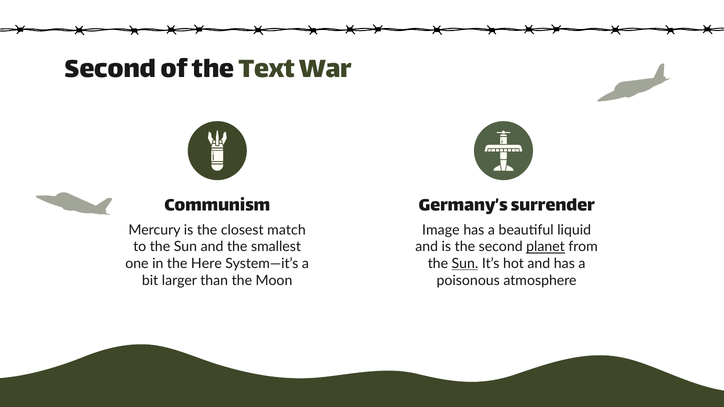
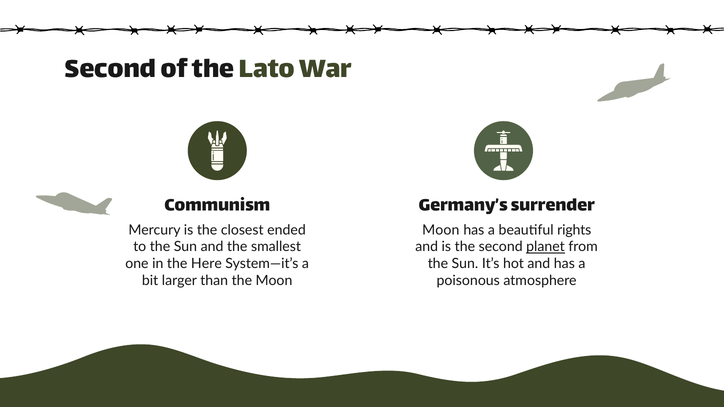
Text: Text -> Lato (267, 67)
match: match -> ended (287, 230)
Image: Image -> Moon (441, 230)
liquid: liquid -> rights (574, 230)
Sun underline: present -> none (465, 264)
